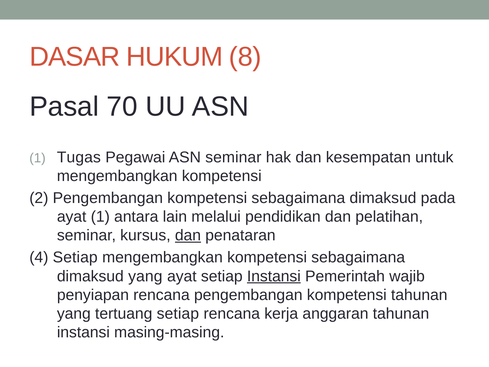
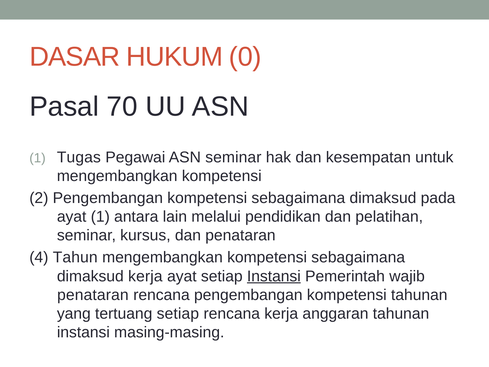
8: 8 -> 0 (245, 57)
dan underline: present -> none (188, 235)
4 Setiap: Setiap -> Tahun (75, 257)
dimaksud yang: yang -> kerja (145, 276)
penyiapan: penyiapan -> penataran (93, 295)
